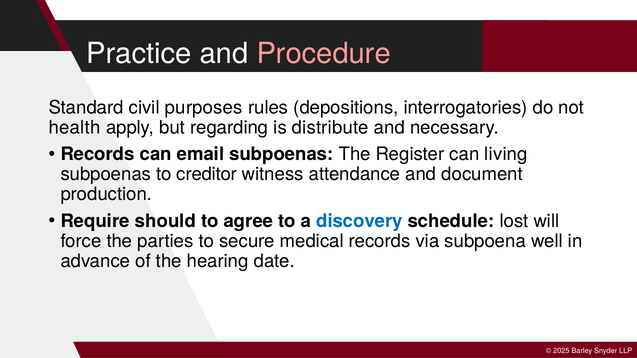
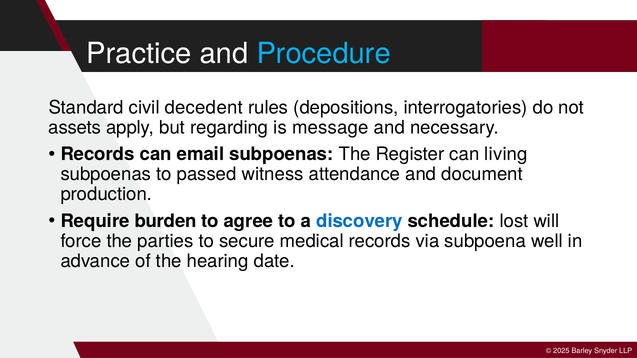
Procedure colour: pink -> light blue (324, 54)
purposes: purposes -> decedent (204, 108)
health: health -> assets (75, 128)
distribute: distribute -> message (330, 128)
creditor: creditor -> passed (207, 174)
should: should -> burden (166, 221)
